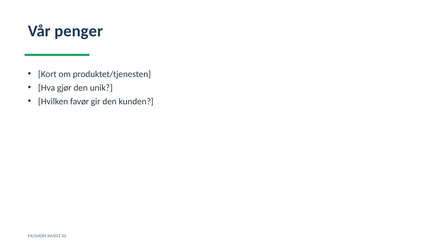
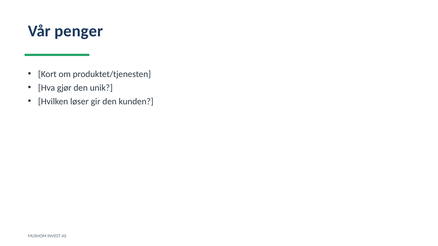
favør: favør -> løser (79, 102)
